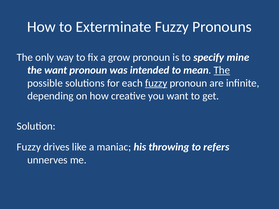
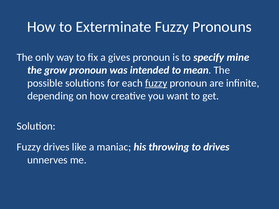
grow: grow -> gives (119, 57)
the want: want -> grow (56, 70)
The underline: present -> none (222, 70)
to refers: refers -> drives (216, 147)
